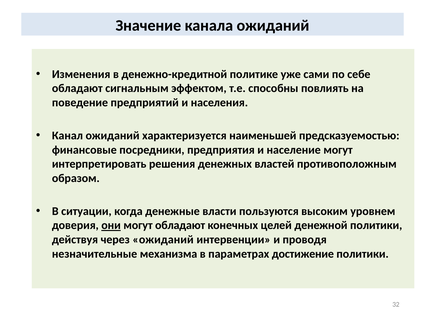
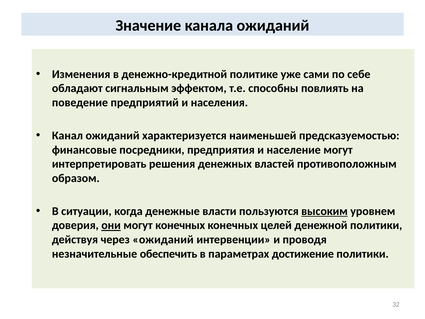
высоким underline: none -> present (325, 211)
могут обладают: обладают -> конечных (180, 225)
механизма: механизма -> обеспечить (169, 254)
